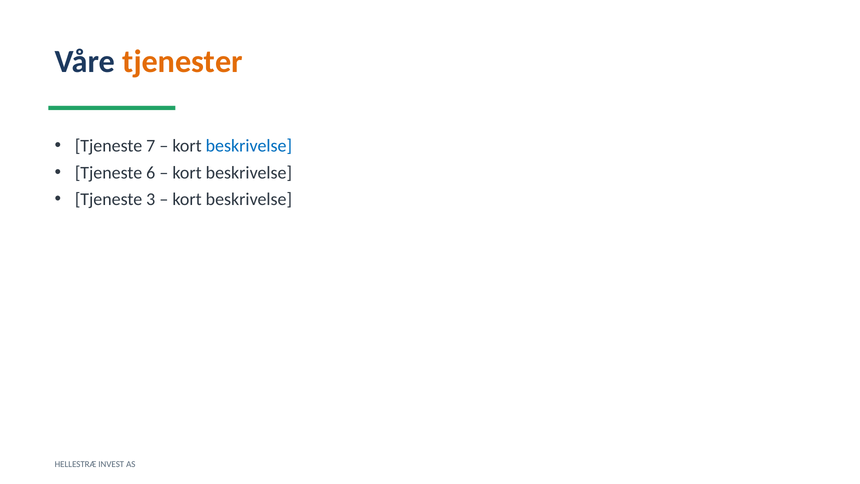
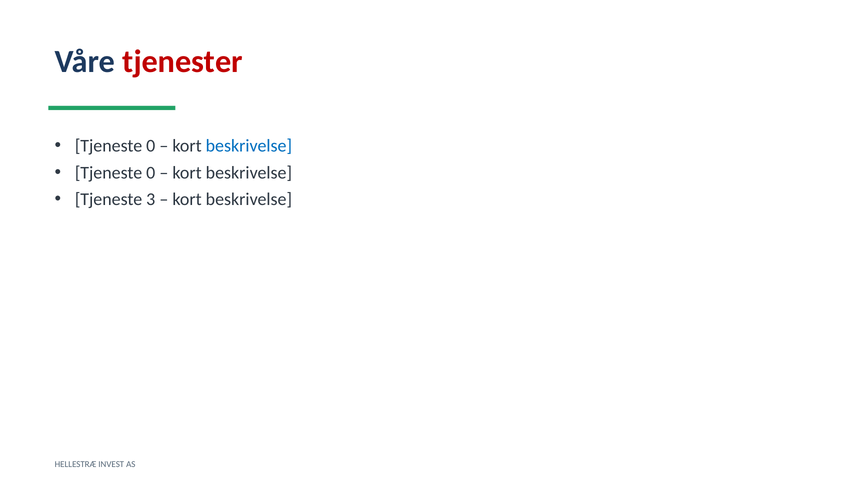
tjenester colour: orange -> red (183, 61)
7: 7 -> 0 (151, 146)
6: 6 -> 0 (151, 173)
